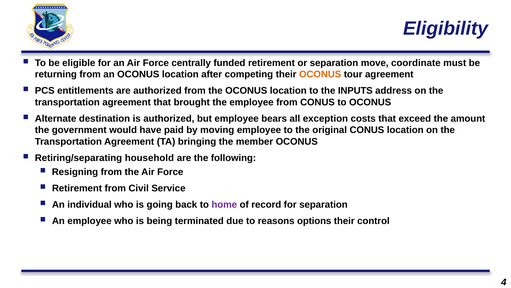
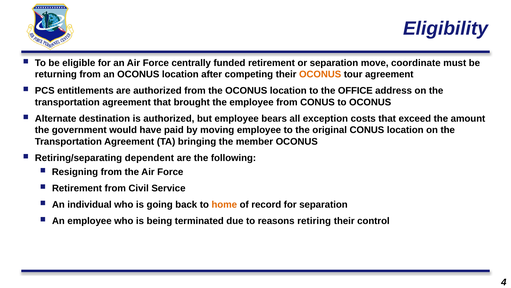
INPUTS: INPUTS -> OFFICE (355, 91)
household: household -> dependent (149, 158)
home colour: purple -> orange (224, 204)
options: options -> retiring (314, 220)
